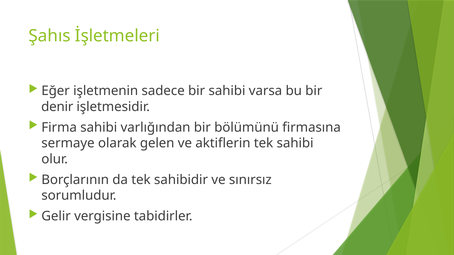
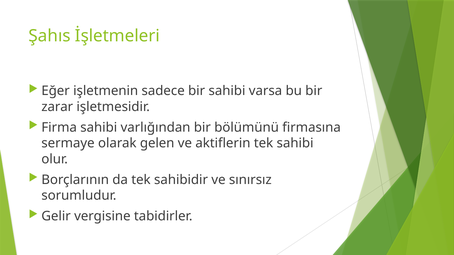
denir: denir -> zarar (57, 107)
